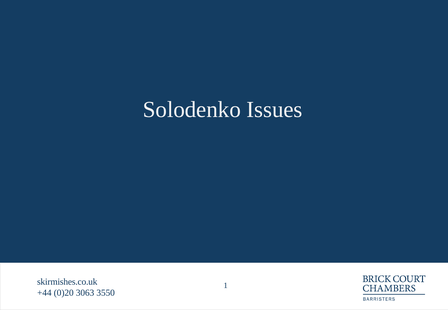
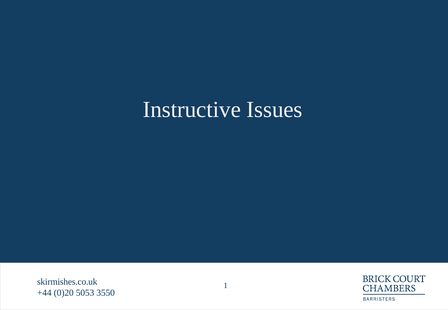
Solodenko: Solodenko -> Instructive (192, 109)
3063: 3063 -> 5053 (85, 293)
